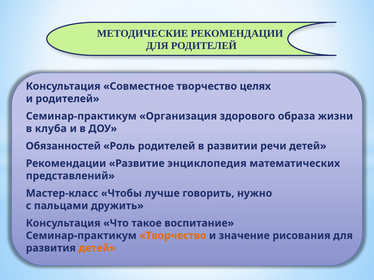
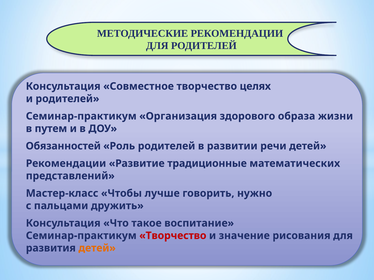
клуба: клуба -> путем (51, 129)
энциклопедия: энциклопедия -> традиционные (207, 164)
Творчество colour: orange -> red (173, 236)
